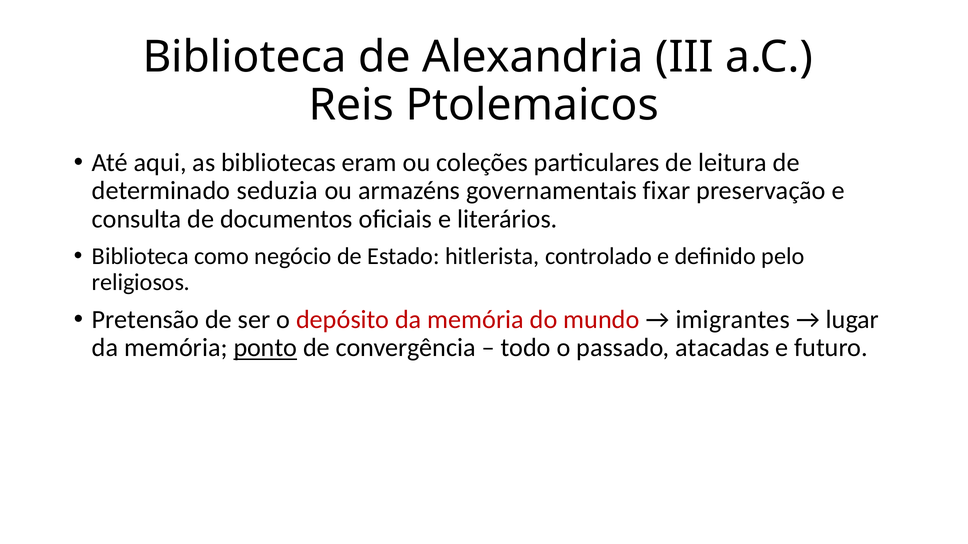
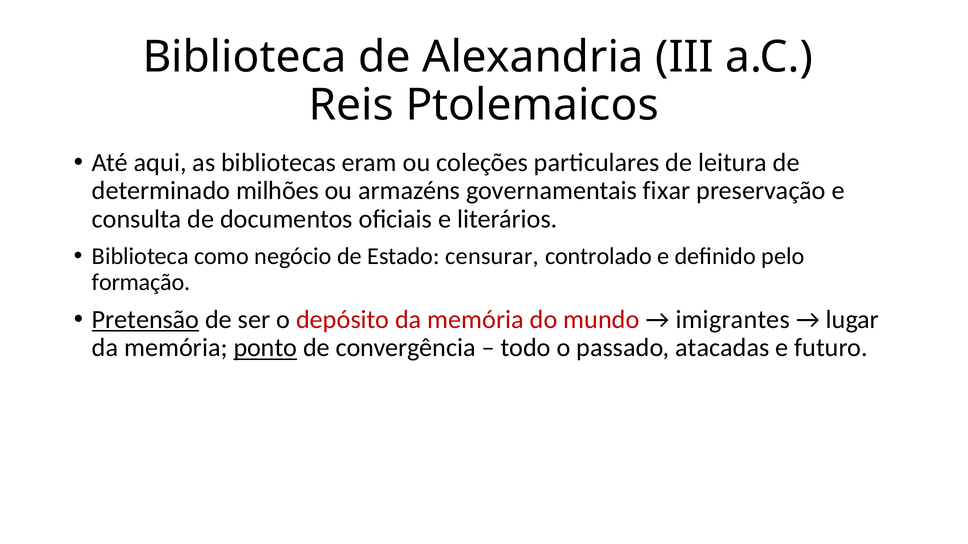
seduzia: seduzia -> milhões (277, 191)
hitlerista: hitlerista -> censurar (492, 256)
religiosos: religiosos -> formação (141, 283)
Pretensão underline: none -> present (146, 320)
